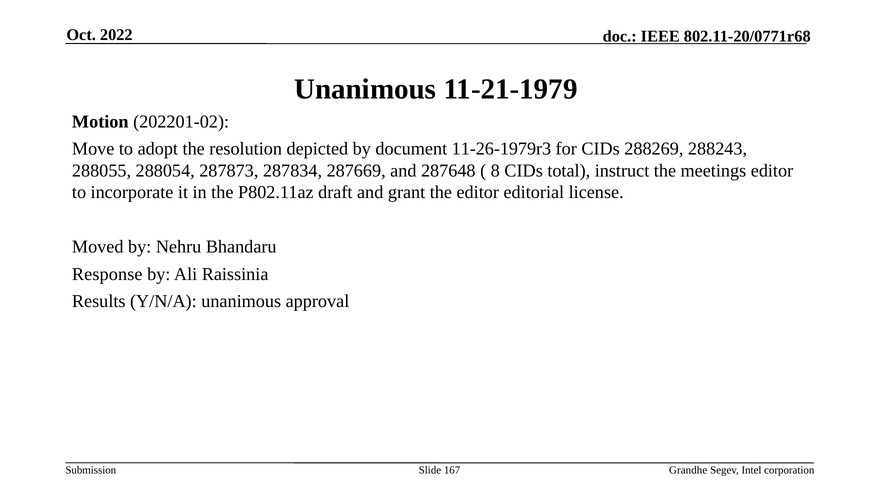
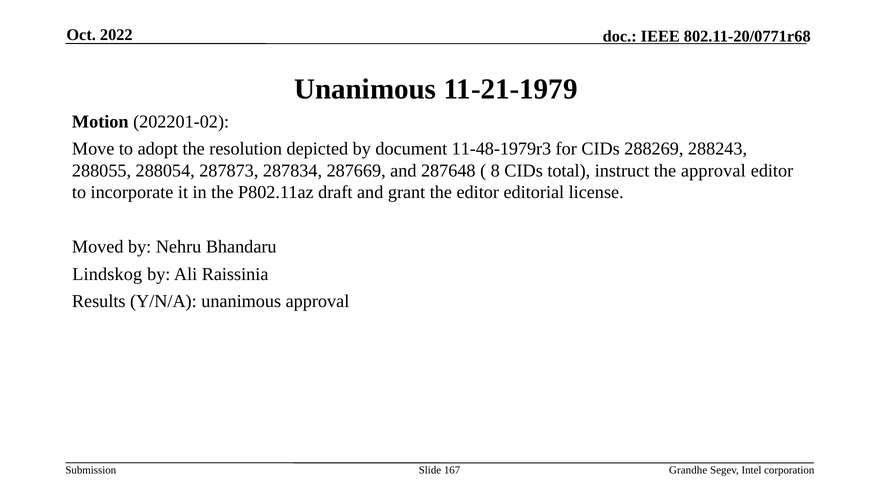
11-26-1979r3: 11-26-1979r3 -> 11-48-1979r3 (501, 149)
the meetings: meetings -> approval (713, 171)
Response: Response -> Lindskog (107, 274)
